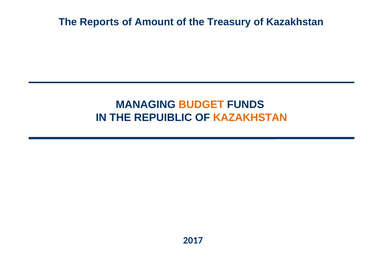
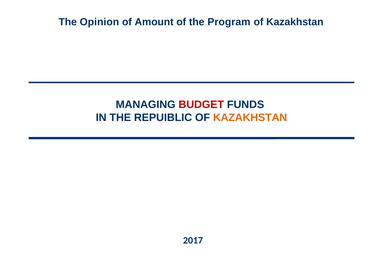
Reports: Reports -> Opinion (99, 22)
Treasury: Treasury -> Program (229, 22)
BUDGET colour: orange -> red (201, 105)
